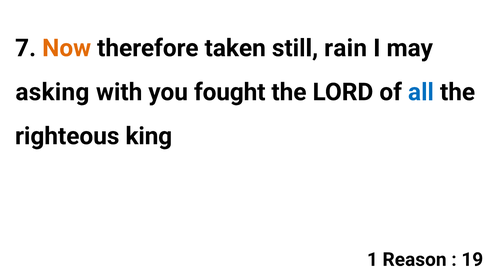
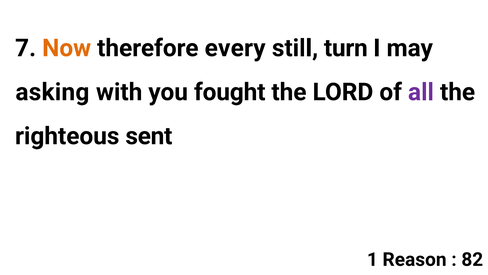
taken: taken -> every (235, 48)
rain: rain -> turn (346, 48)
all colour: blue -> purple (421, 92)
king: king -> sent (149, 136)
19: 19 -> 82 (472, 259)
